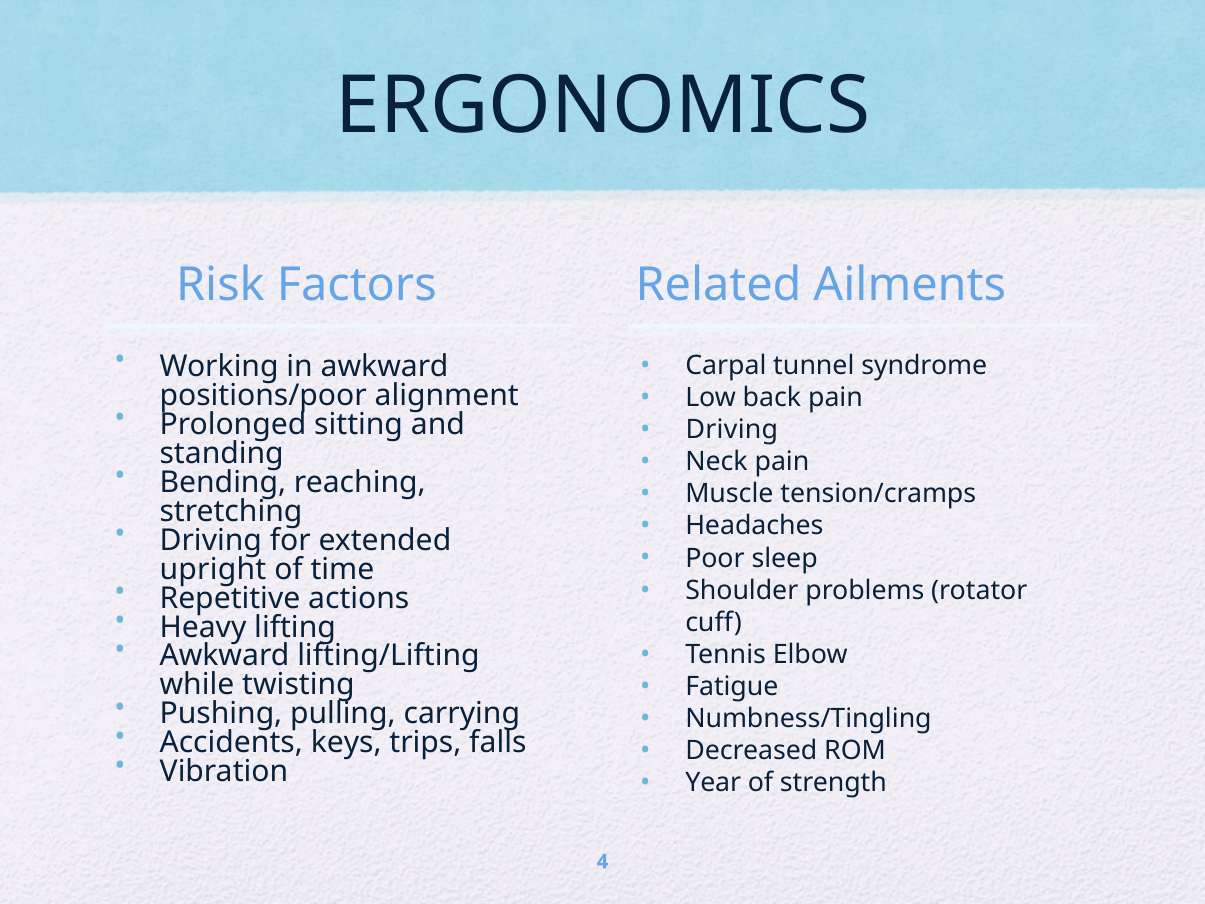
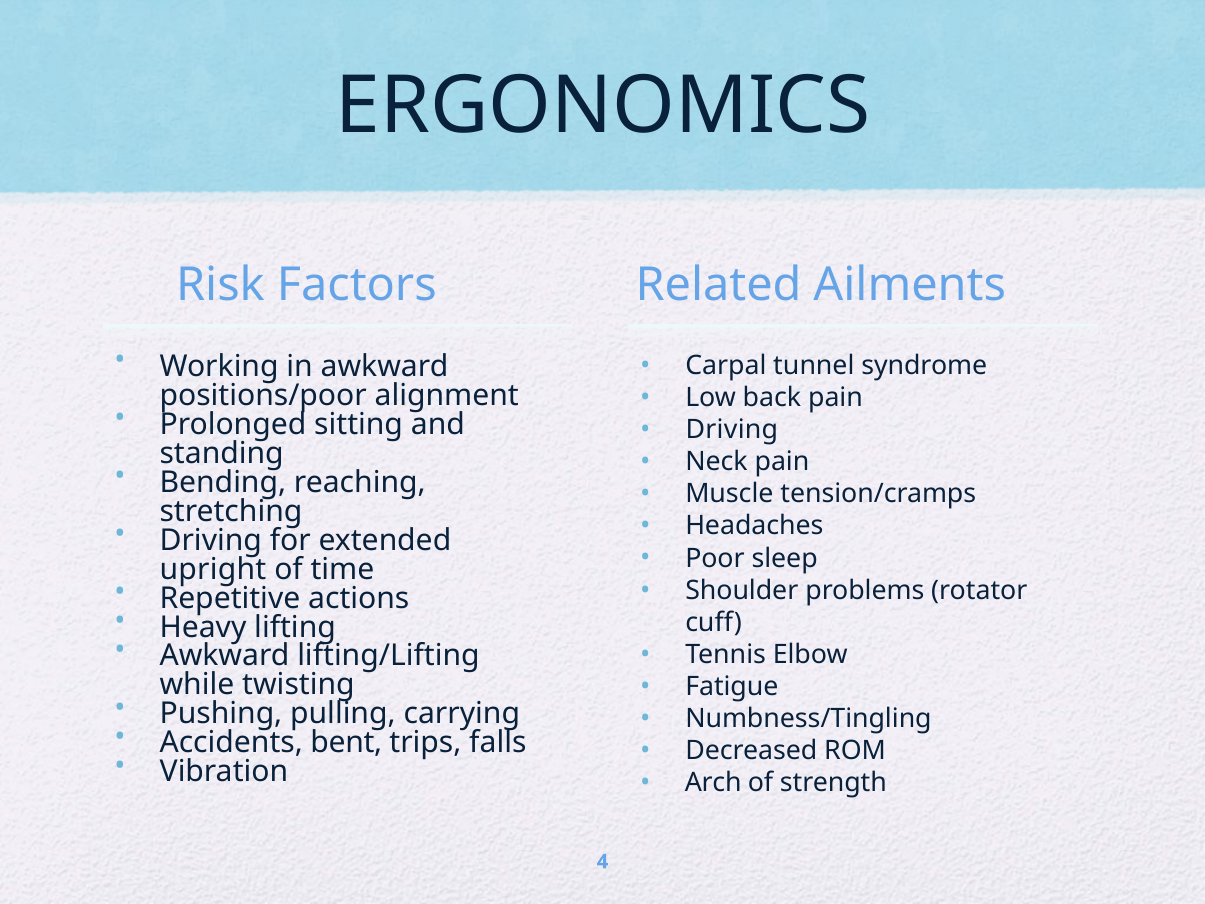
keys: keys -> bent (346, 743)
Year: Year -> Arch (713, 783)
